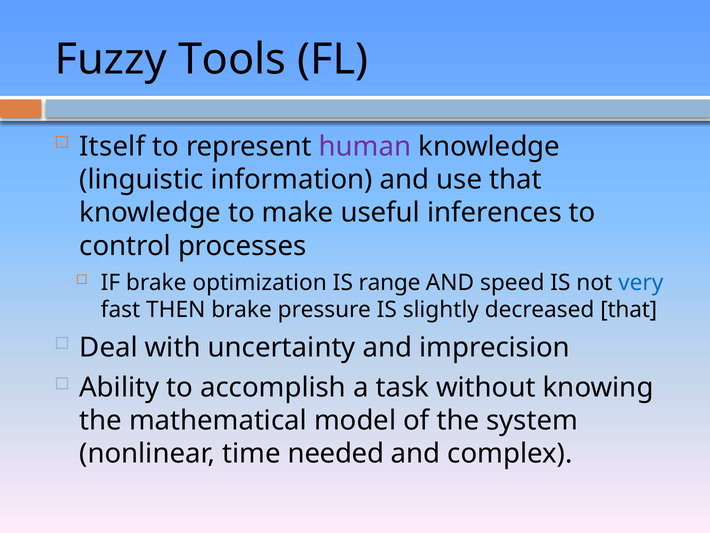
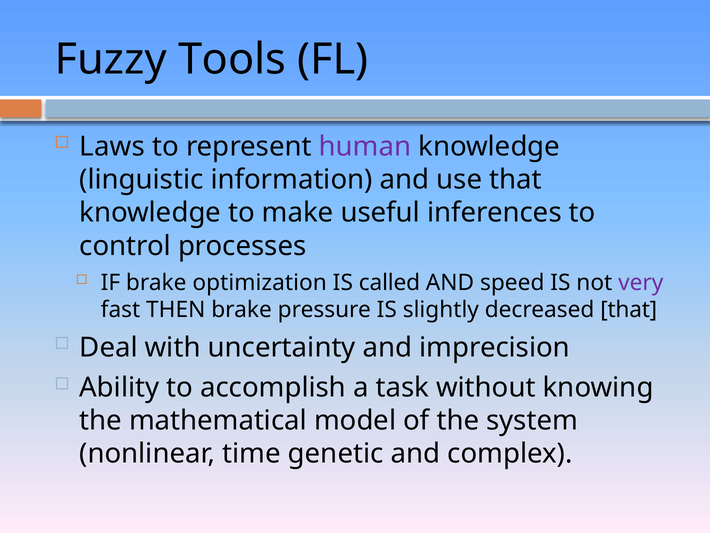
Itself: Itself -> Laws (112, 146)
range: range -> called (389, 282)
very colour: blue -> purple (641, 282)
needed: needed -> genetic (336, 453)
